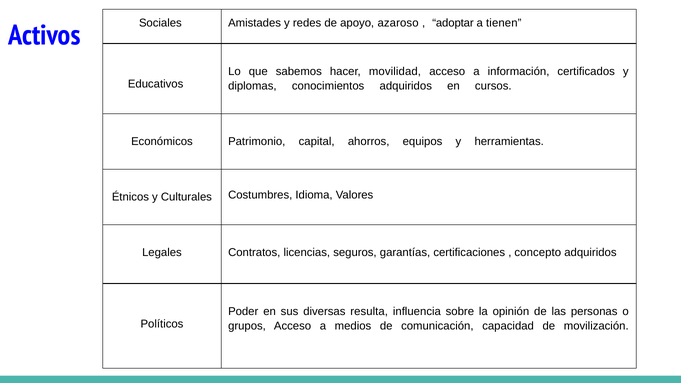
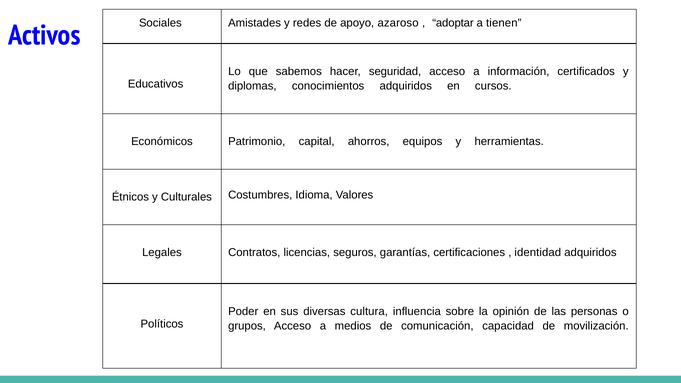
movilidad: movilidad -> seguridad (395, 71)
concepto: concepto -> identidad (538, 253)
resulta: resulta -> cultura (369, 312)
